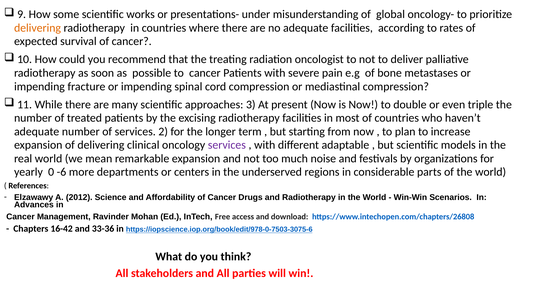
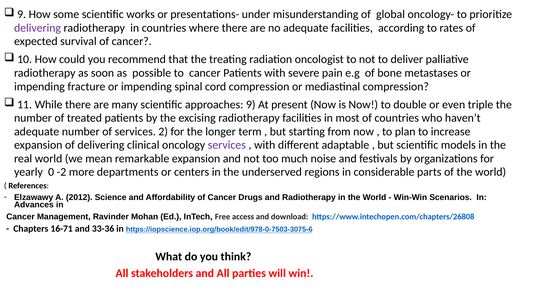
delivering colour: orange -> purple (38, 28)
approaches 3: 3 -> 9 (251, 104)
-6: -6 -> -2 (61, 172)
16-42: 16-42 -> 16-71 (62, 229)
